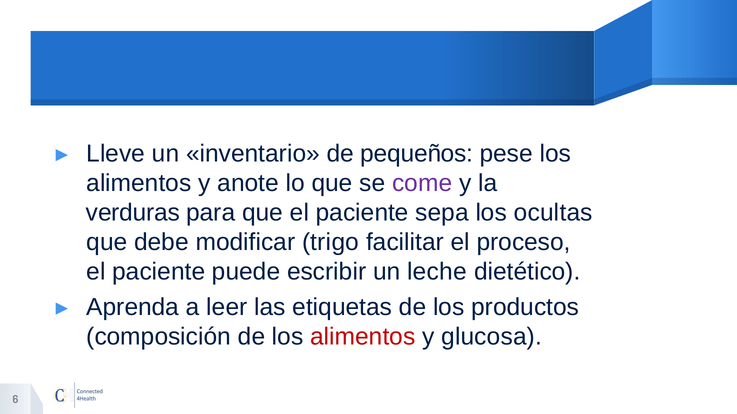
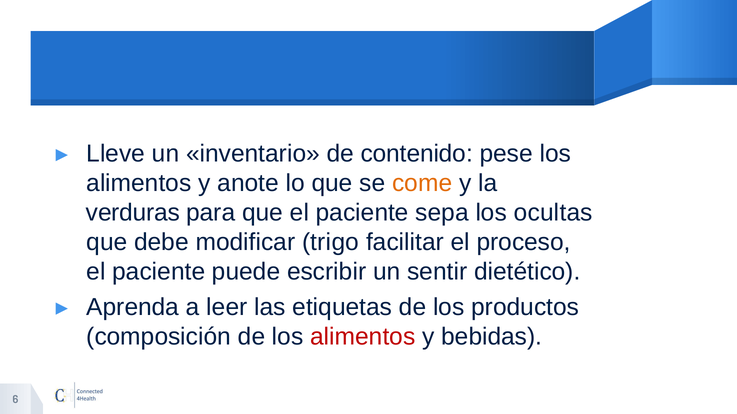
pequeños: pequeños -> contenido (417, 154)
come colour: purple -> orange (422, 183)
leche: leche -> sentir (437, 272)
glucosa: glucosa -> bebidas (492, 337)
